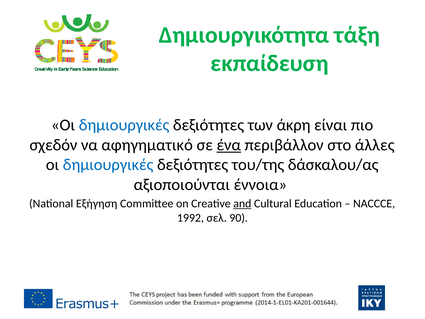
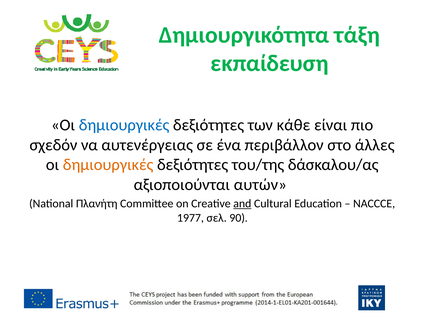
άκρη: άκρη -> κάθε (293, 125)
αφηγηματικό: αφηγηματικό -> αυτενέργειας (147, 145)
ένα underline: present -> none (229, 145)
δημιουργικές colour: blue -> orange (108, 165)
έννοια: έννοια -> αυτών (260, 184)
Εξήγηση: Εξήγηση -> Πλανήτη (97, 204)
1992: 1992 -> 1977 (190, 218)
